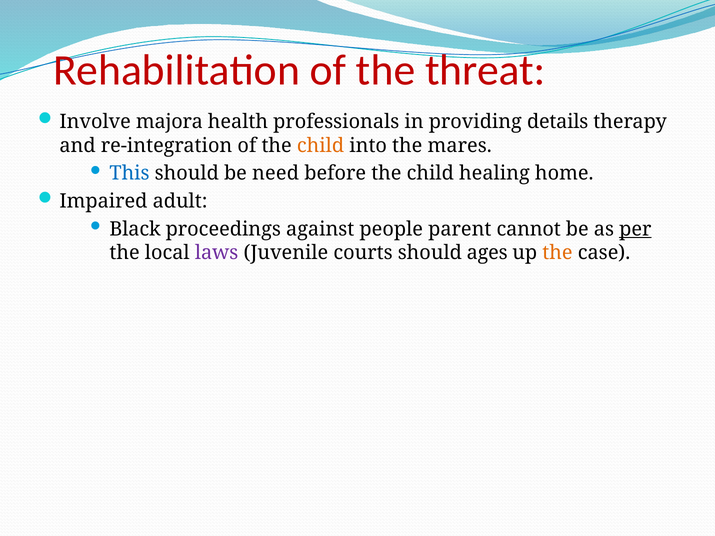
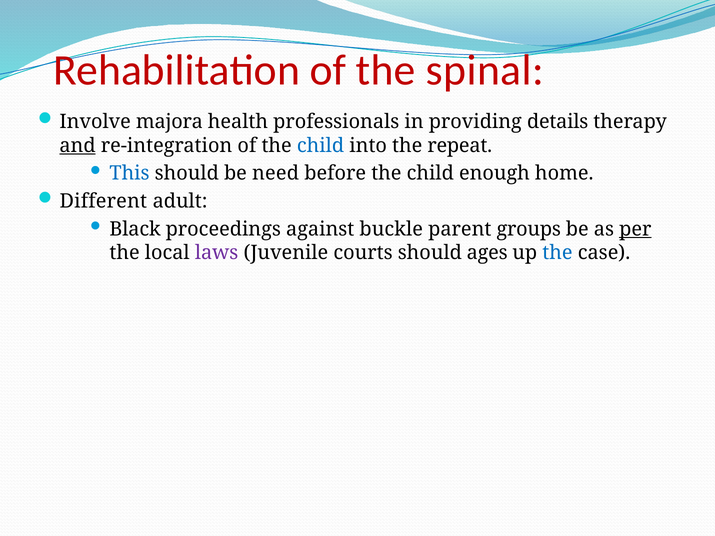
threat: threat -> spinal (485, 70)
and underline: none -> present (78, 146)
child colour: orange -> blue (321, 146)
mares: mares -> repeat (460, 146)
healing: healing -> enough (494, 173)
Impaired: Impaired -> Different (103, 201)
people: people -> buckle (391, 229)
cannot: cannot -> groups (529, 229)
the colour: orange -> blue (557, 253)
